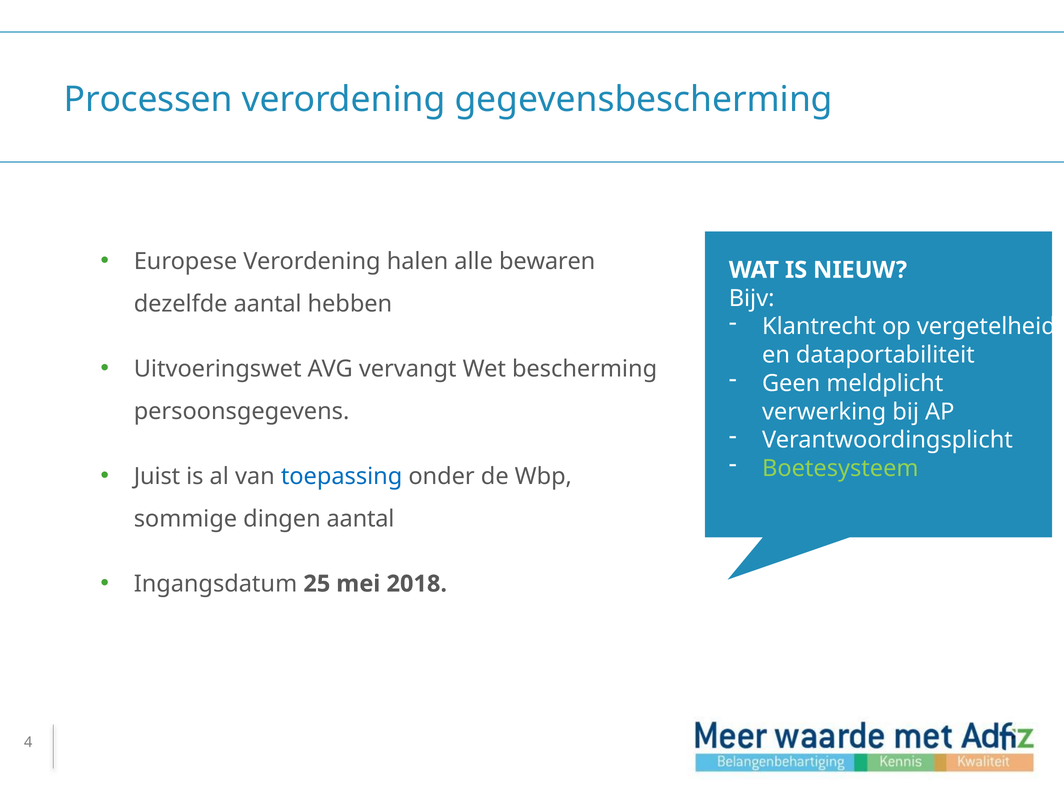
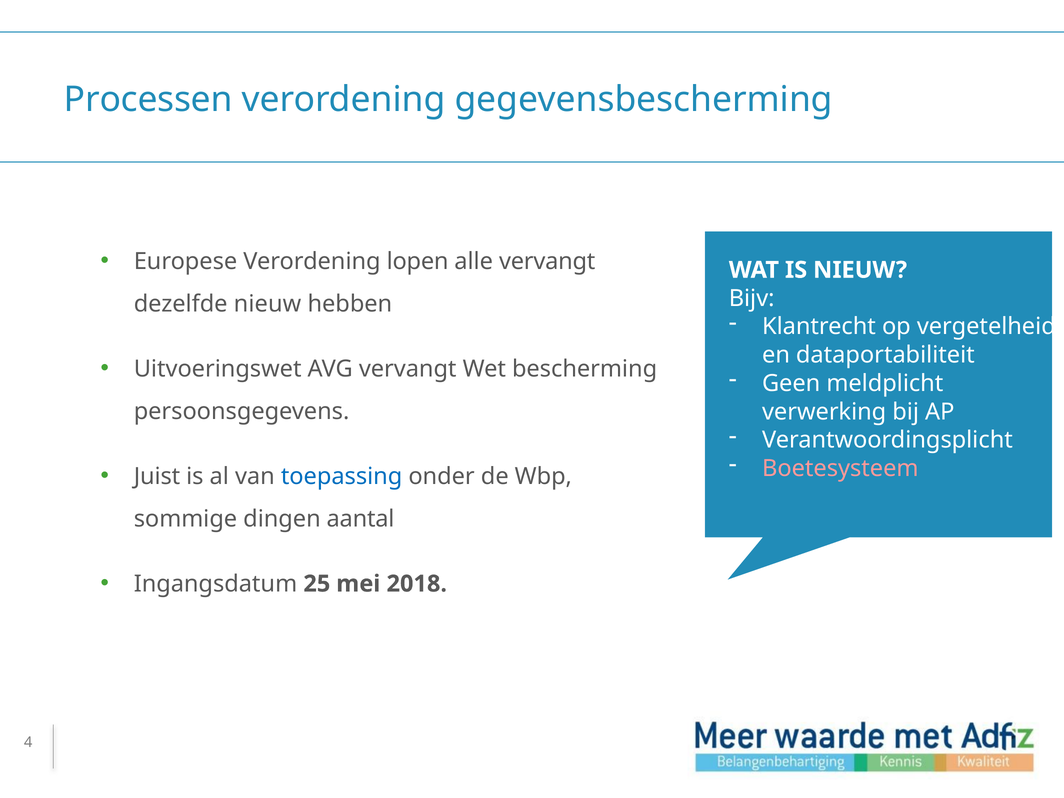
halen: halen -> lopen (418, 261)
alle bewaren: bewaren -> vervangt (547, 261)
dezelfde aantal: aantal -> nieuw (267, 304)
Boetesysteem colour: light green -> pink (840, 468)
